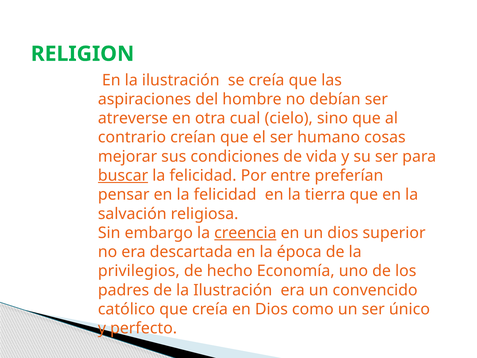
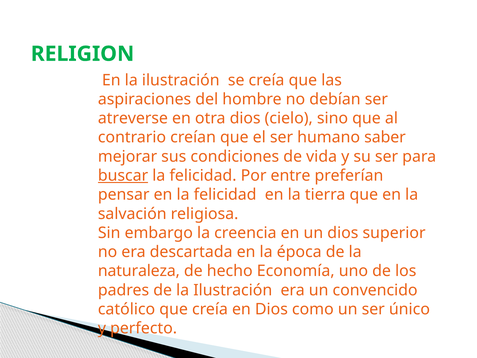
otra cual: cual -> dios (245, 118)
cosas: cosas -> saber (385, 137)
creencia underline: present -> none (245, 233)
privilegios: privilegios -> naturaleza (139, 271)
